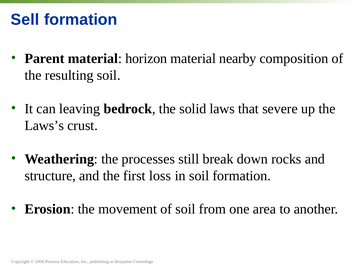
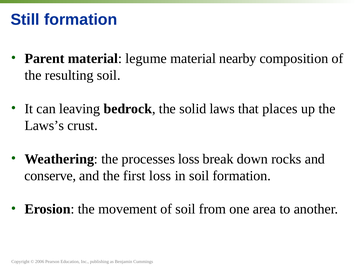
Sell: Sell -> Still (25, 20)
horizon: horizon -> legume (146, 58)
severe: severe -> places (280, 108)
processes still: still -> loss (189, 159)
structure: structure -> conserve (50, 175)
